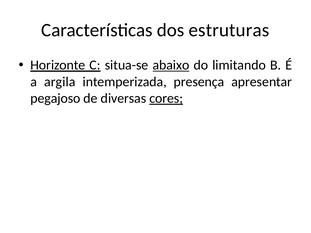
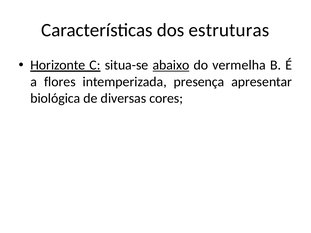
limitando: limitando -> vermelha (239, 65)
argila: argila -> flores (60, 82)
pegajoso: pegajoso -> biológica (55, 98)
cores underline: present -> none (166, 98)
